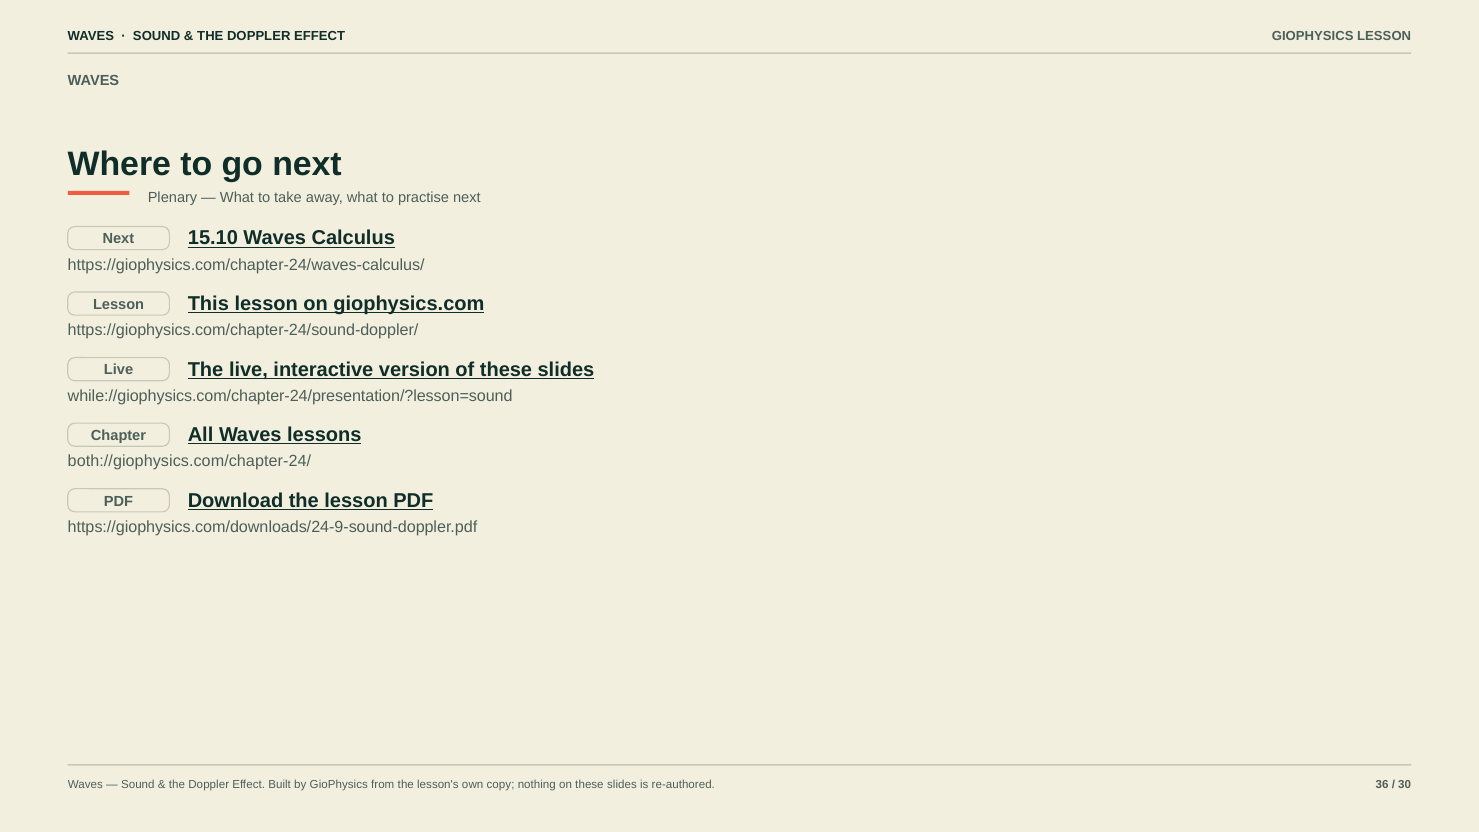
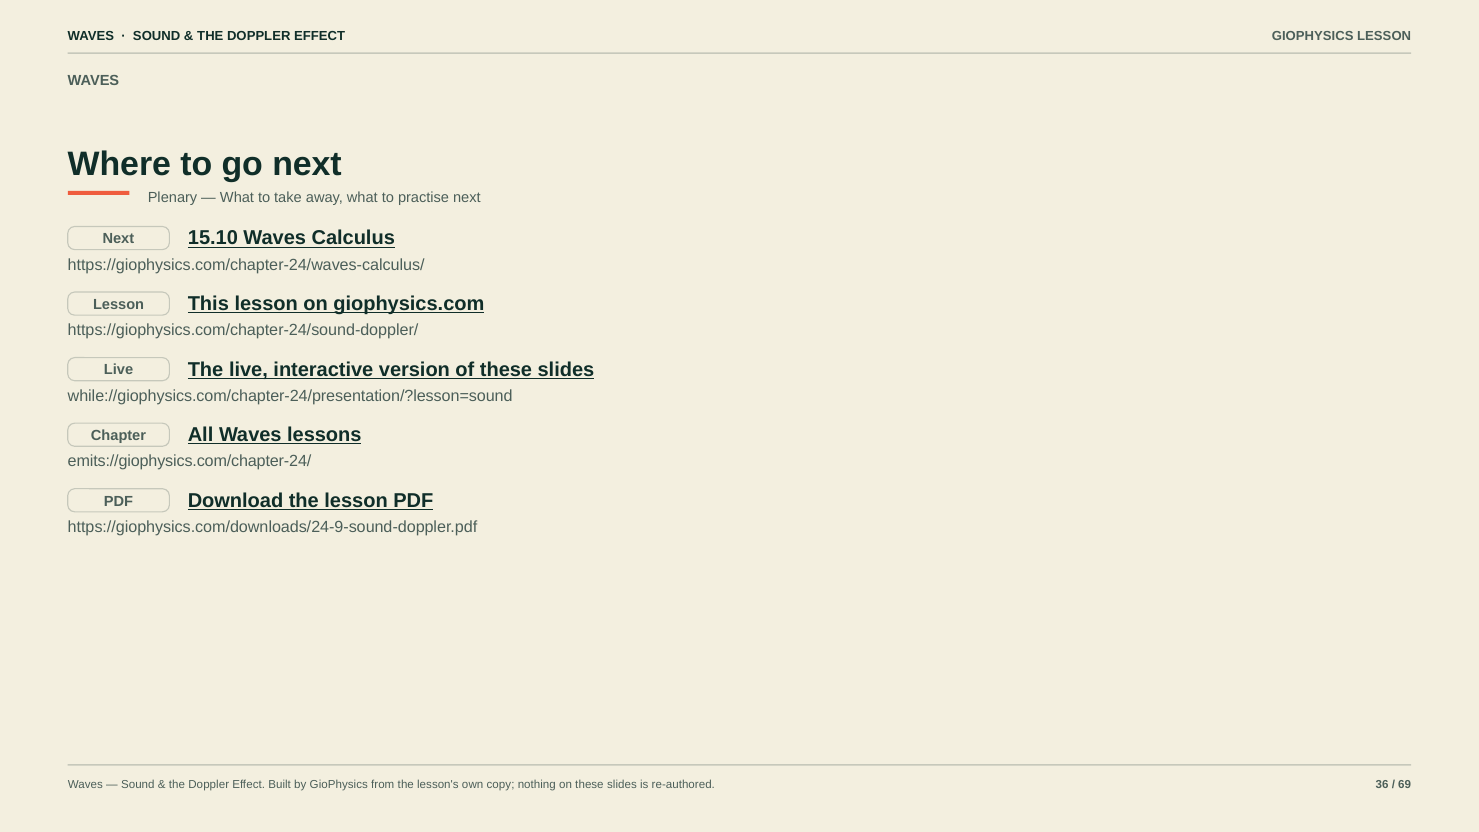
both://giophysics.com/chapter-24/: both://giophysics.com/chapter-24/ -> emits://giophysics.com/chapter-24/ (190, 462)
30: 30 -> 69 (1405, 784)
